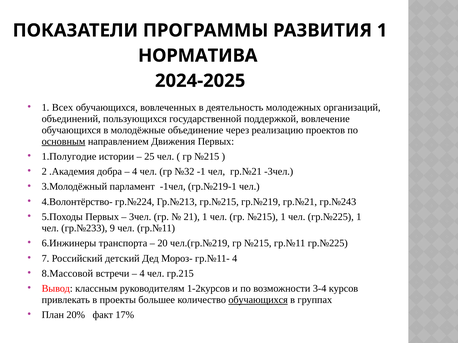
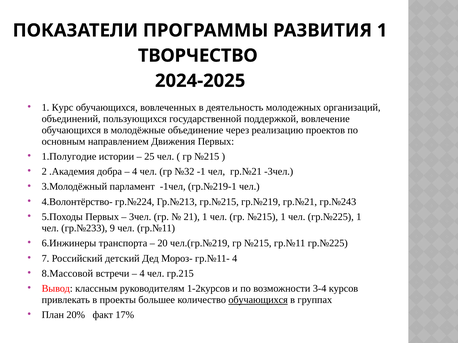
НОРМАТИВА: НОРМАТИВА -> ТВОРЧЕСТВО (198, 56)
Всех: Всех -> Курс (63, 108)
основным underline: present -> none (64, 142)
